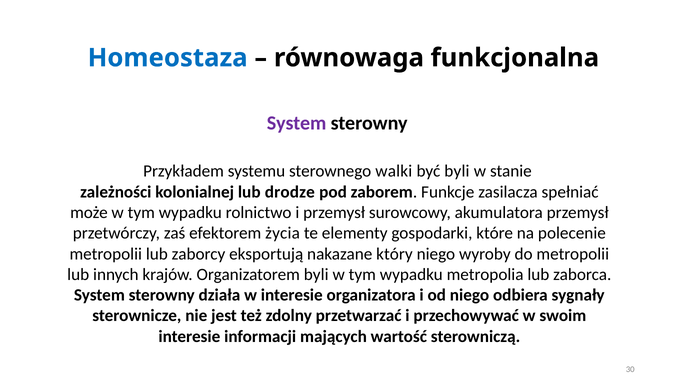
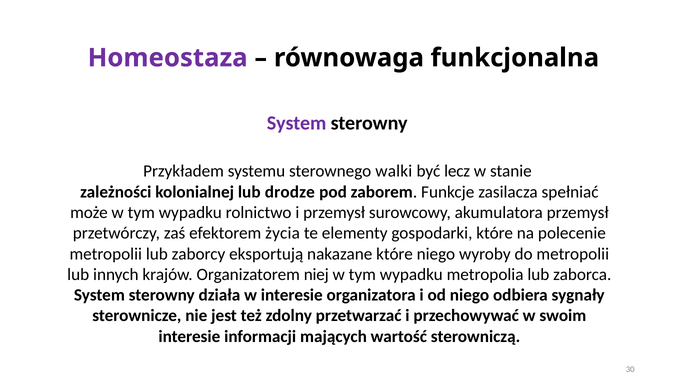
Homeostaza colour: blue -> purple (168, 58)
być byli: byli -> lecz (457, 171)
nakazane który: który -> które (395, 253)
Organizatorem byli: byli -> niej (316, 274)
